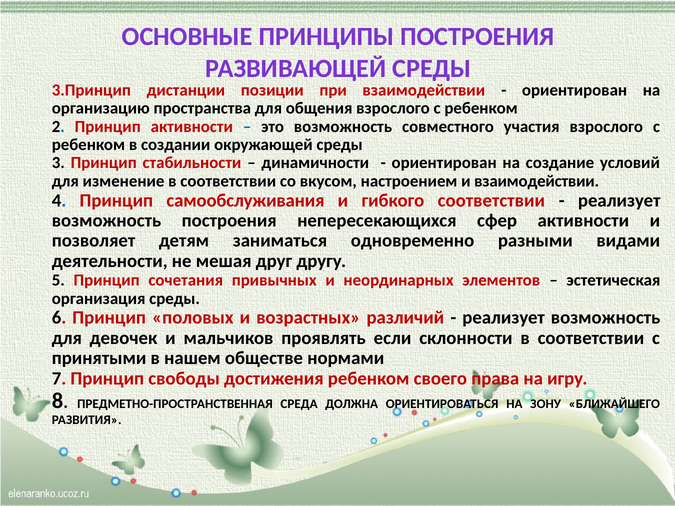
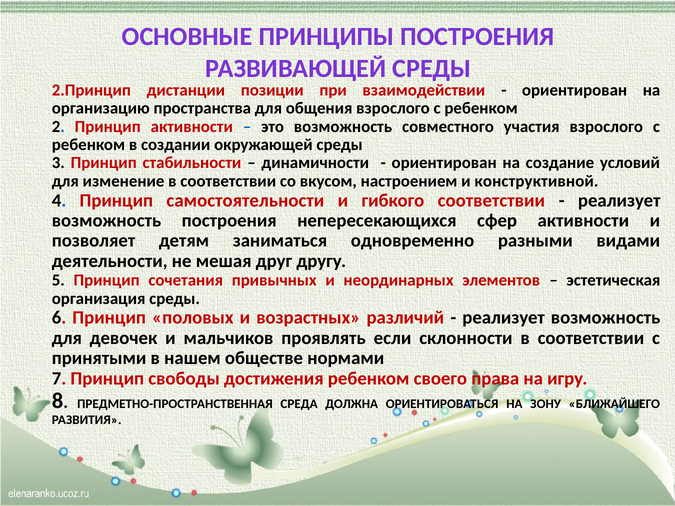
3.Принцип: 3.Принцип -> 2.Принцип (91, 90)
и взаимодействии: взаимодействии -> конструктивной (536, 181)
самообслуживания: самообслуживания -> самостоятельности (245, 200)
